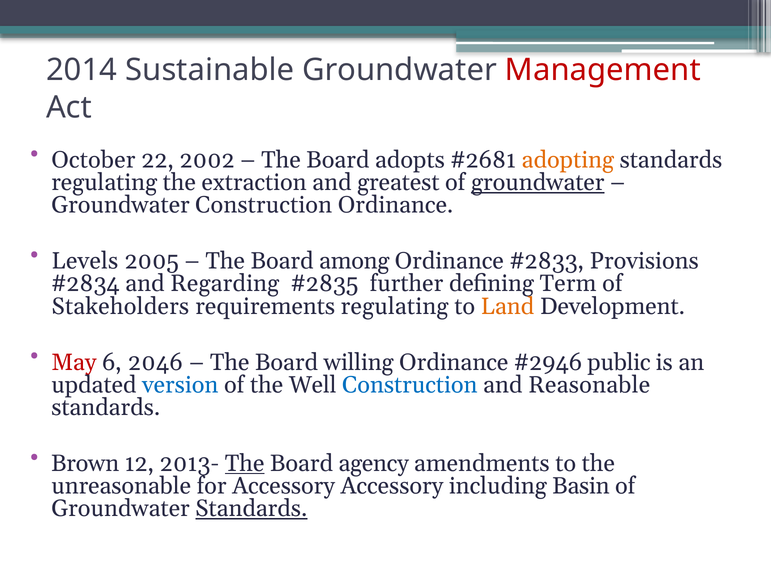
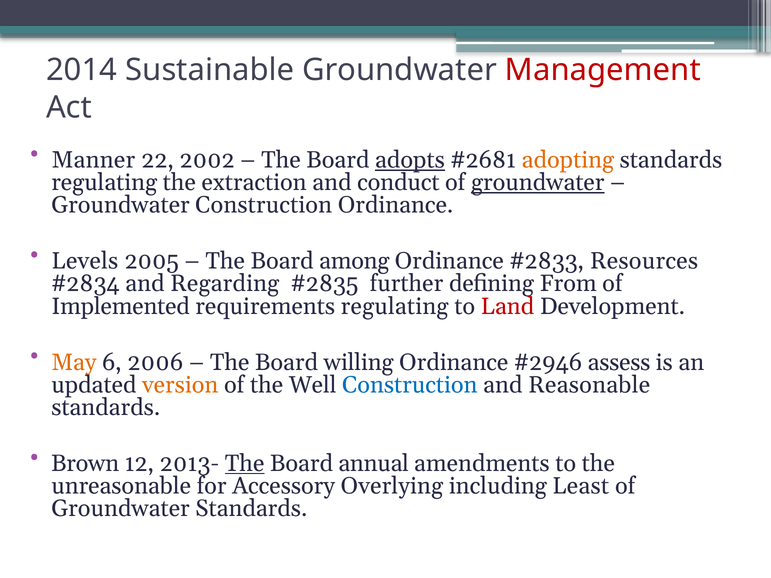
October: October -> Manner (93, 160)
adopts underline: none -> present (410, 160)
greatest: greatest -> conduct (398, 183)
Provisions: Provisions -> Resources (644, 261)
Term: Term -> From (568, 284)
Stakeholders: Stakeholders -> Implemented (121, 306)
Land colour: orange -> red (508, 306)
May colour: red -> orange (74, 362)
2046: 2046 -> 2006 (155, 362)
public: public -> assess (619, 362)
version colour: blue -> orange (180, 385)
agency: agency -> annual (374, 464)
Accessory Accessory: Accessory -> Overlying (392, 486)
Basin: Basin -> Least (581, 486)
Standards underline: present -> none (251, 509)
